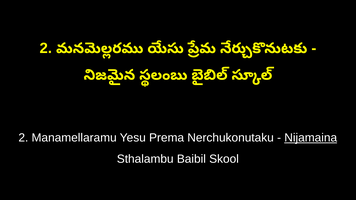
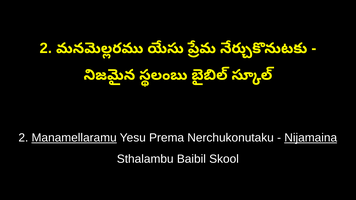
Manamellaramu underline: none -> present (74, 138)
